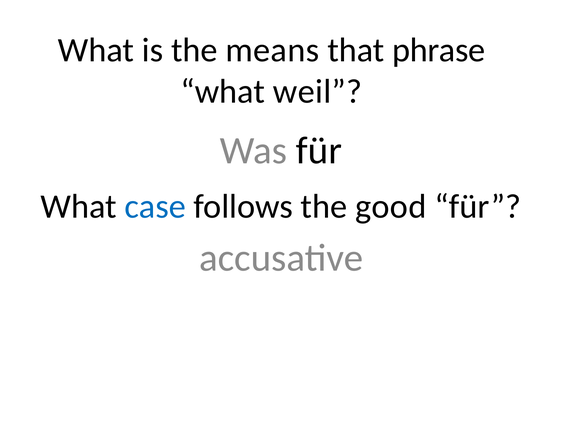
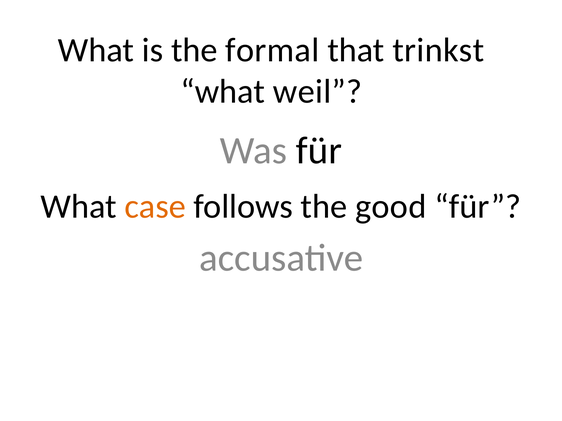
means: means -> formal (272, 50)
phrase: phrase -> trinkst (438, 50)
case colour: blue -> orange (155, 207)
